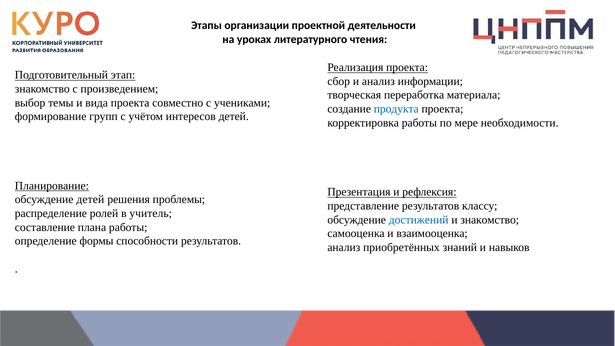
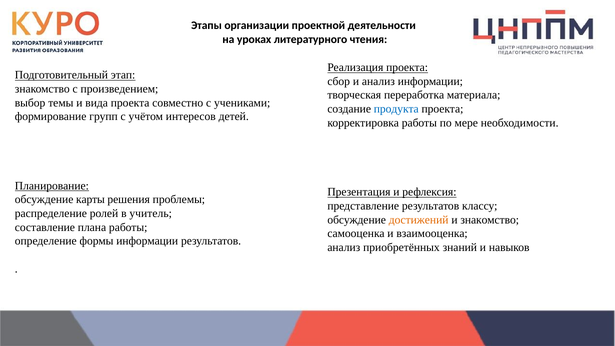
обсуждение детей: детей -> карты (90, 200)
достижений colour: blue -> orange (419, 220)
формы способности: способности -> информации (147, 241)
